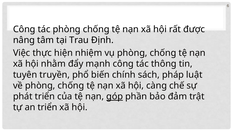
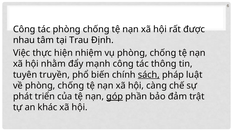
nâng: nâng -> nhau (24, 40)
sách underline: none -> present (149, 75)
an triển: triển -> khác (47, 107)
